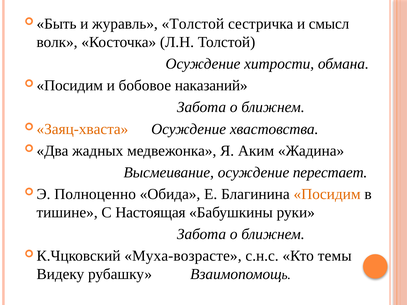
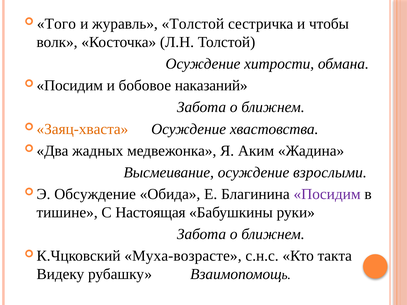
Быть: Быть -> Того (56, 24)
смысл: смысл -> чтобы (329, 24)
перестает: перестает -> взрослыми (330, 173)
Полноценно: Полноценно -> Обсуждение (95, 194)
Посидим colour: orange -> purple (327, 194)
темы: темы -> такта (335, 256)
